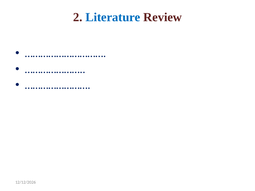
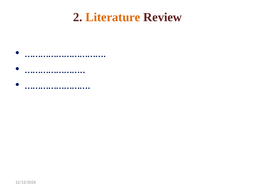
Literature colour: blue -> orange (113, 17)
